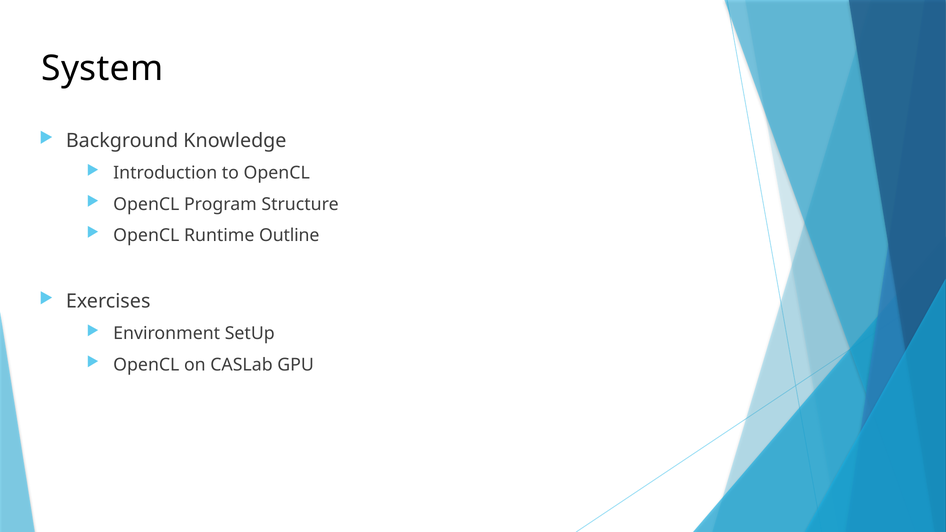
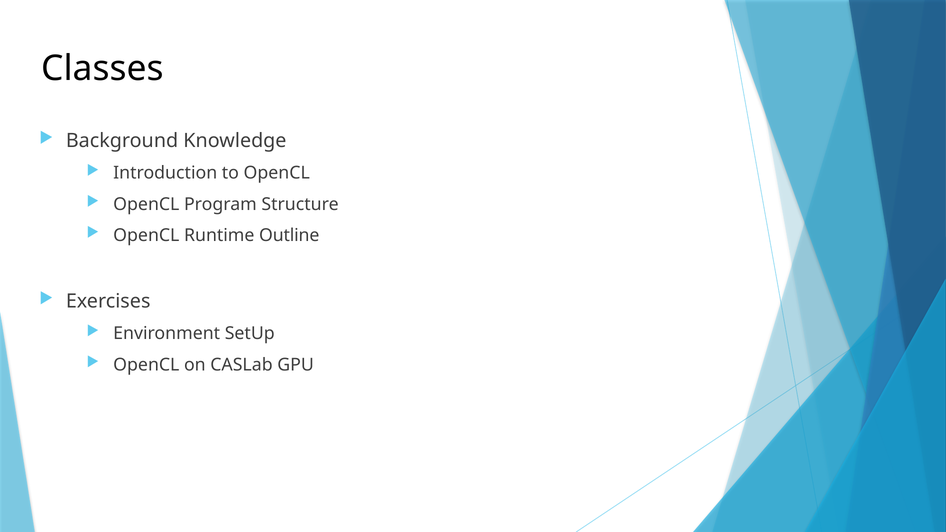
System: System -> Classes (103, 69)
